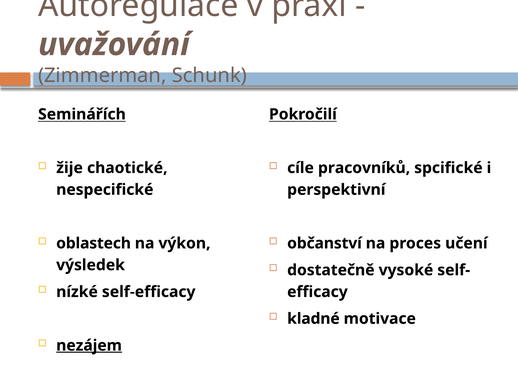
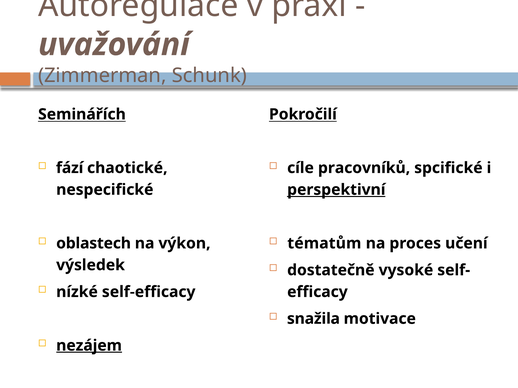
žije: žije -> fází (70, 168)
perspektivní underline: none -> present (336, 190)
občanství: občanství -> tématům (324, 244)
kladné: kladné -> snažila (313, 319)
